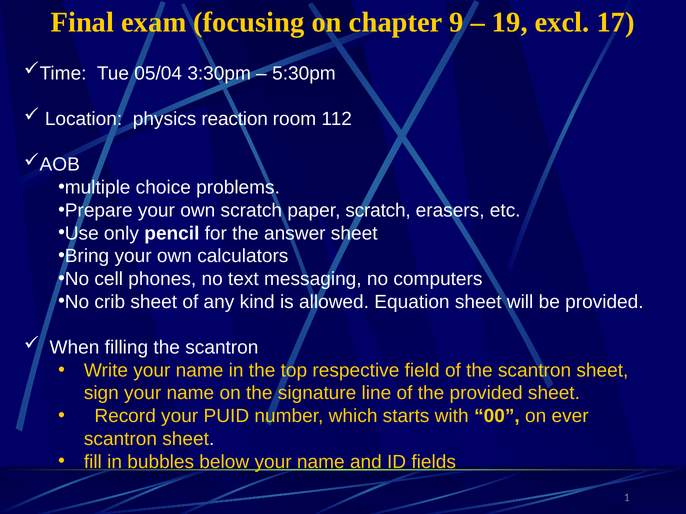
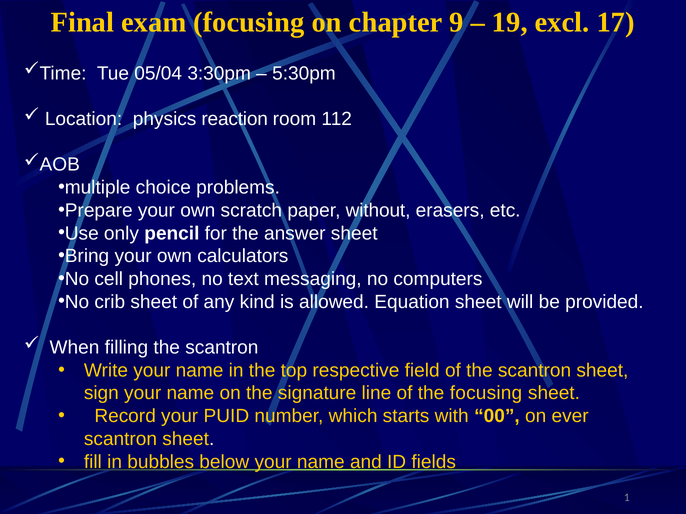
paper scratch: scratch -> without (378, 211)
the provided: provided -> focusing (486, 394)
